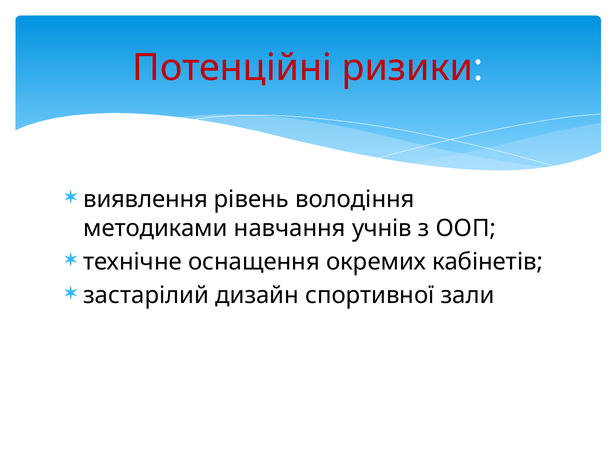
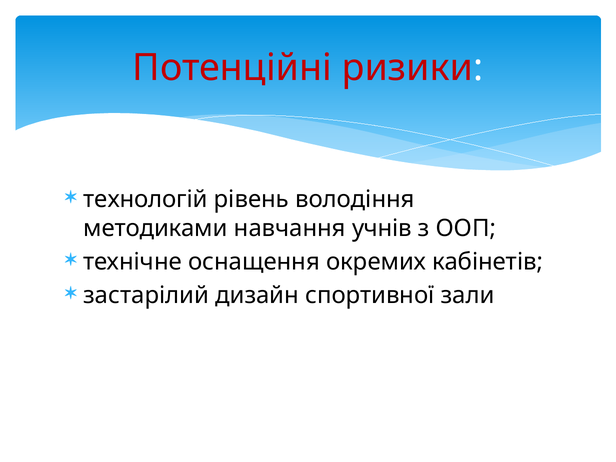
виявлення: виявлення -> технологій (146, 199)
